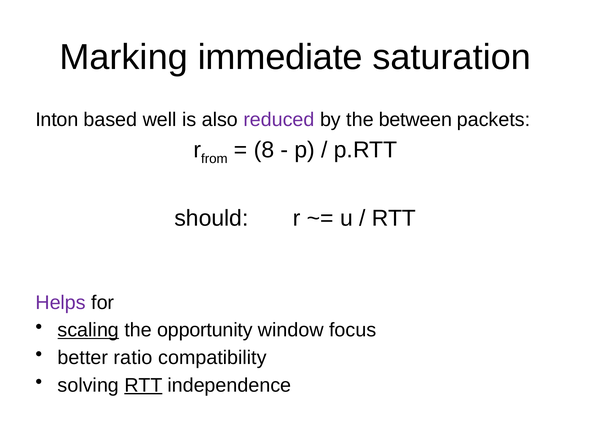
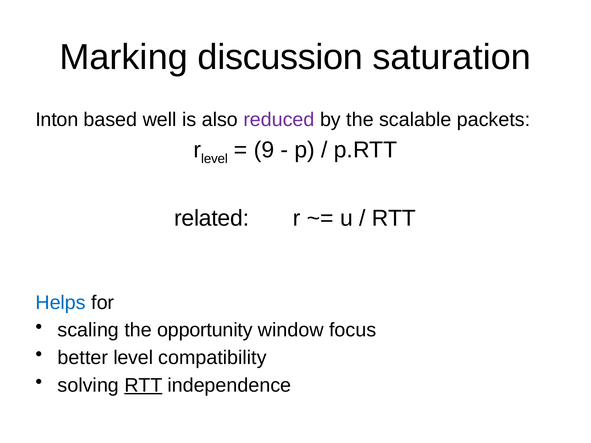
immediate: immediate -> discussion (280, 57)
between: between -> scalable (415, 120)
r from: from -> level (214, 159)
8: 8 -> 9 (264, 150)
should: should -> related (212, 218)
Helps colour: purple -> blue (61, 303)
scaling underline: present -> none (88, 330)
better ratio: ratio -> level (133, 358)
